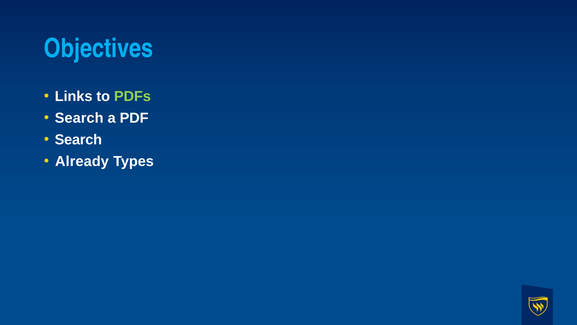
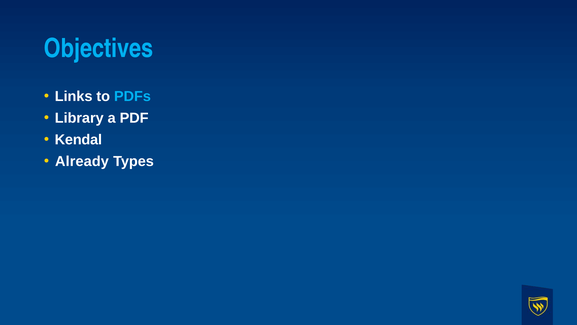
PDFs colour: light green -> light blue (132, 96)
Search: Search -> Library (79, 118)
Search: Search -> Kendal (78, 139)
